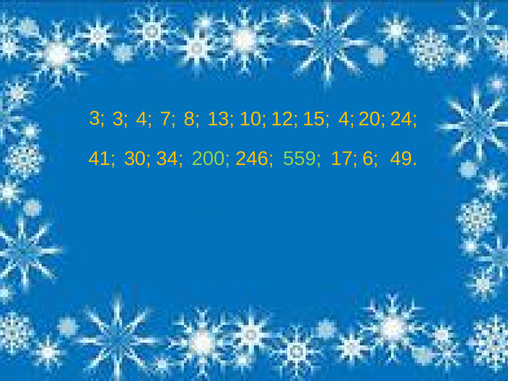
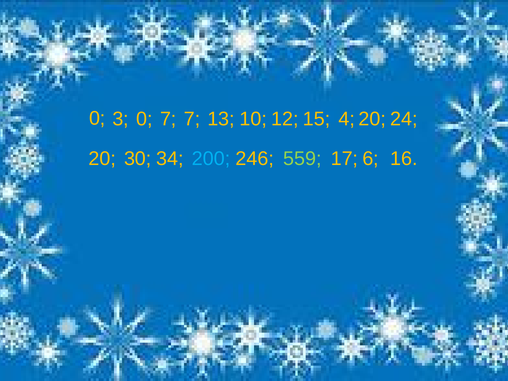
3: 3 -> 0 (97, 118)
3 4: 4 -> 0 (144, 119)
7 8: 8 -> 7 (192, 119)
41: 41 -> 20 (102, 159)
200 colour: light green -> light blue (211, 159)
49: 49 -> 16 (404, 159)
